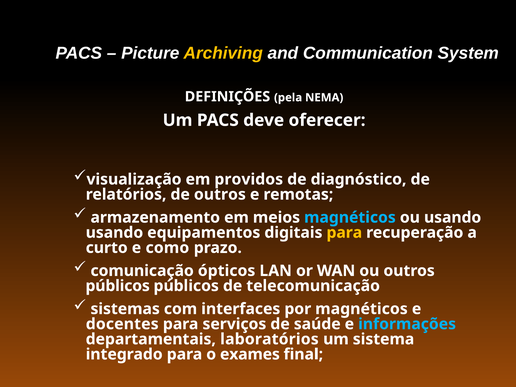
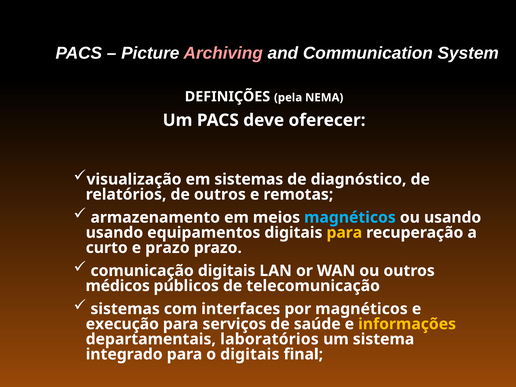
Archiving colour: yellow -> pink (223, 53)
em providos: providos -> sistemas (249, 179)
e como: como -> prazo (167, 248)
comunicação ópticos: ópticos -> digitais (227, 271)
públicos: públicos -> médicos (118, 286)
docentes: docentes -> execução (122, 324)
informações colour: light blue -> yellow (407, 324)
o exames: exames -> digitais (250, 354)
